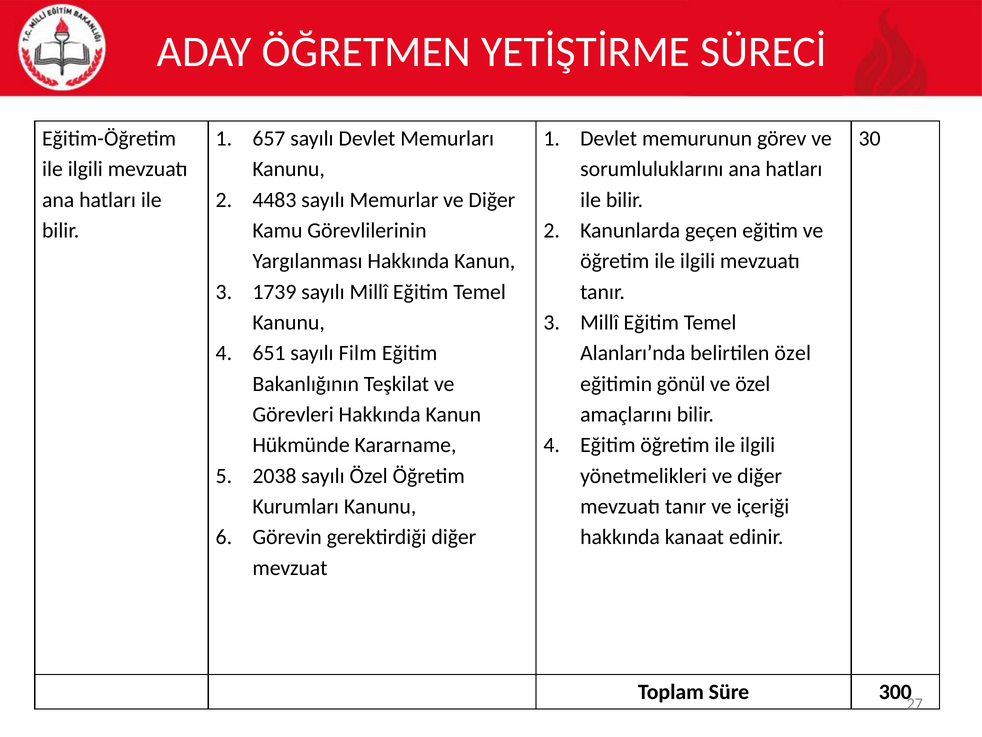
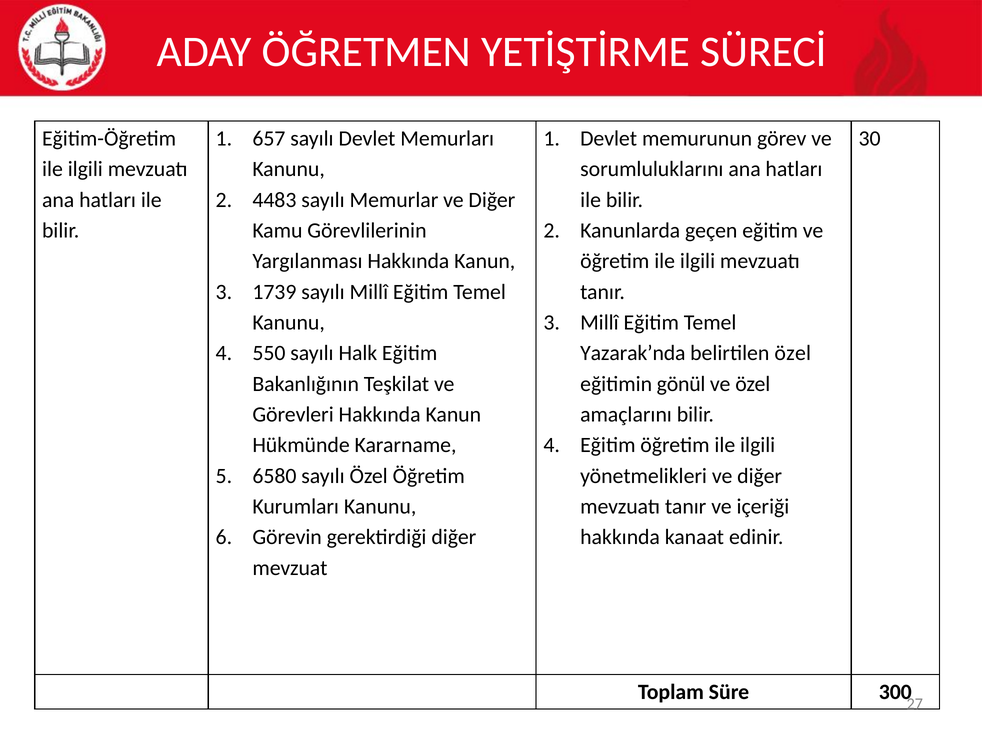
651: 651 -> 550 (269, 353)
Film: Film -> Halk (358, 353)
Alanları’nda: Alanları’nda -> Yazarak’nda (633, 353)
2038: 2038 -> 6580 (274, 476)
